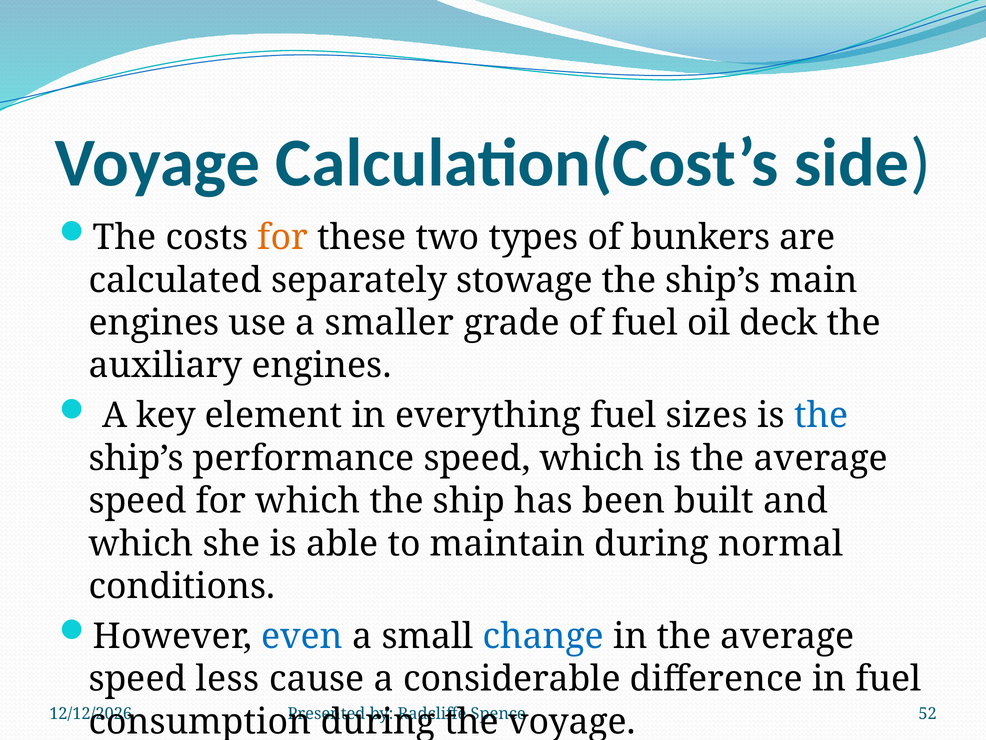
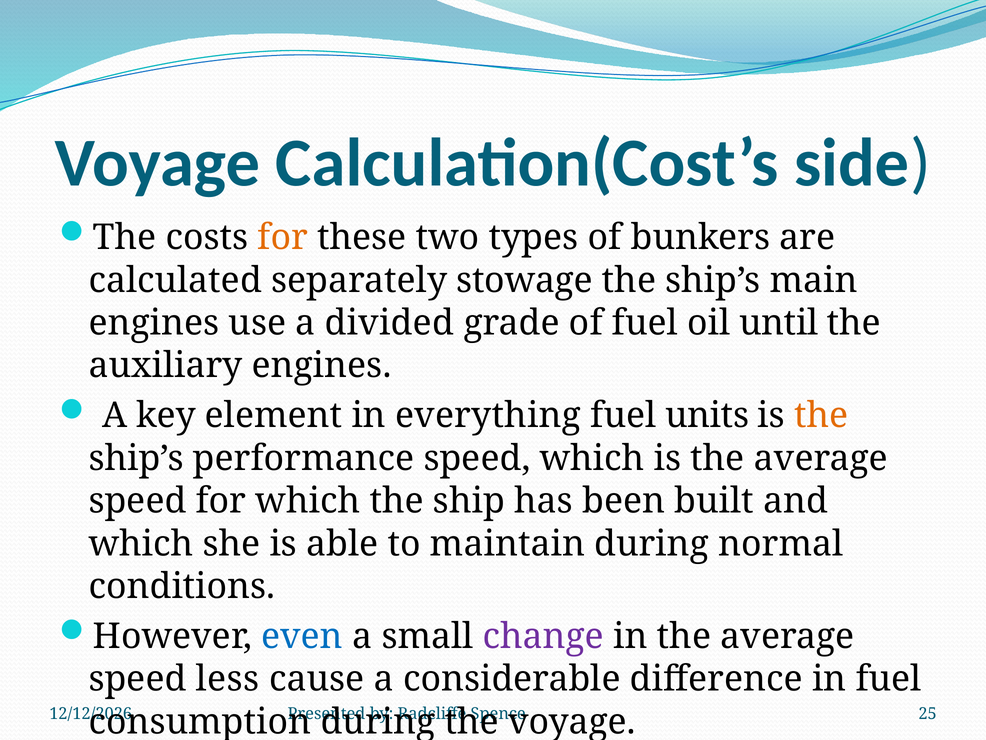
smaller: smaller -> divided (389, 323)
deck: deck -> until (779, 323)
sizes: sizes -> units (707, 415)
the colour: blue -> orange (821, 415)
change colour: blue -> purple (543, 636)
52: 52 -> 25 (928, 713)
